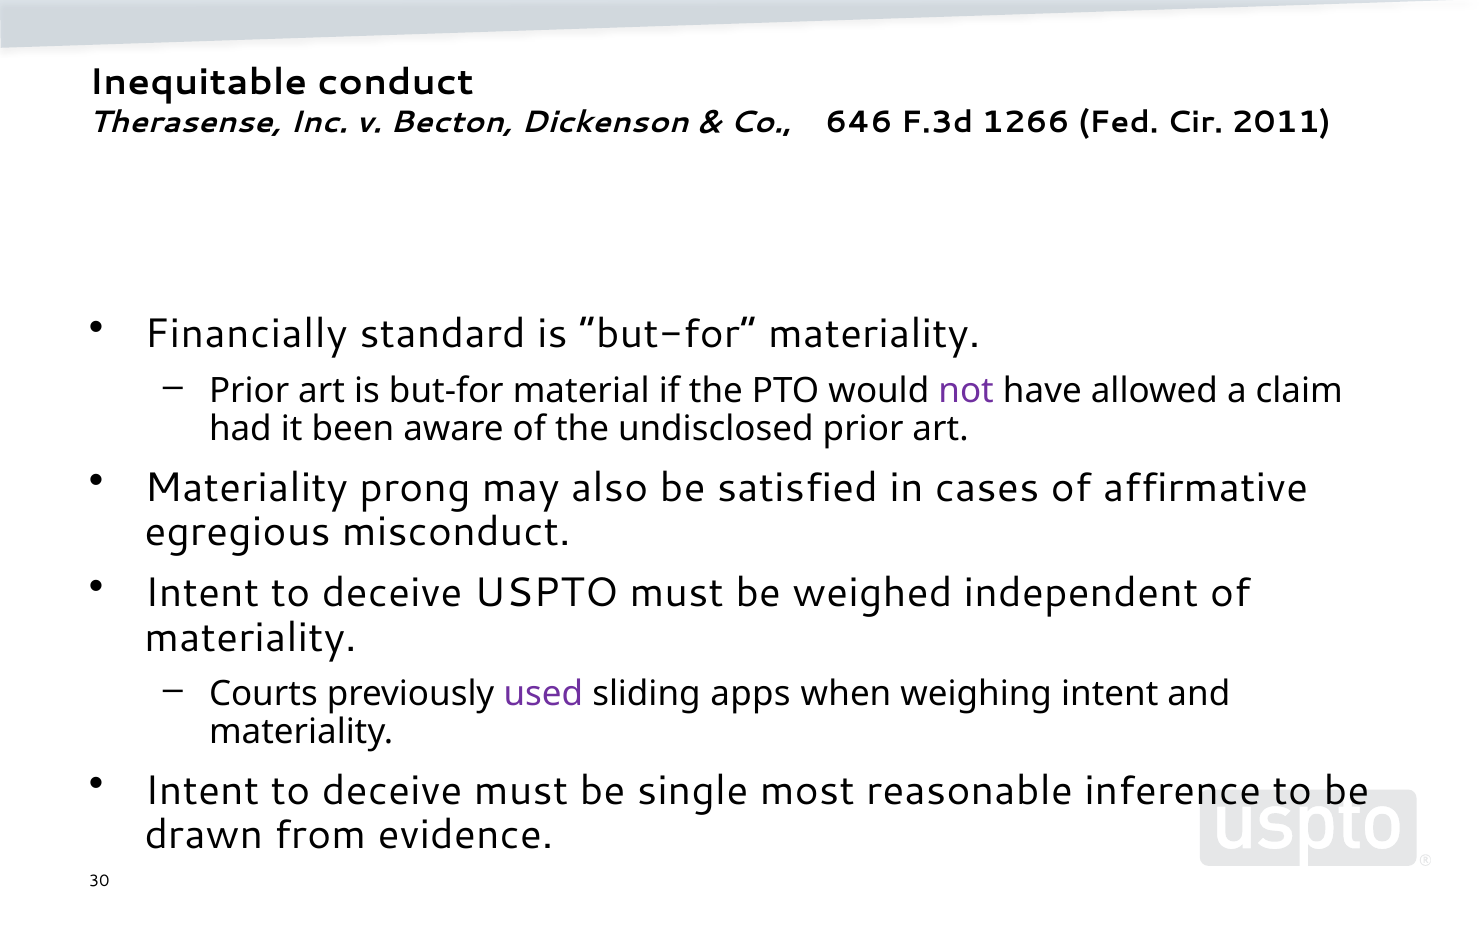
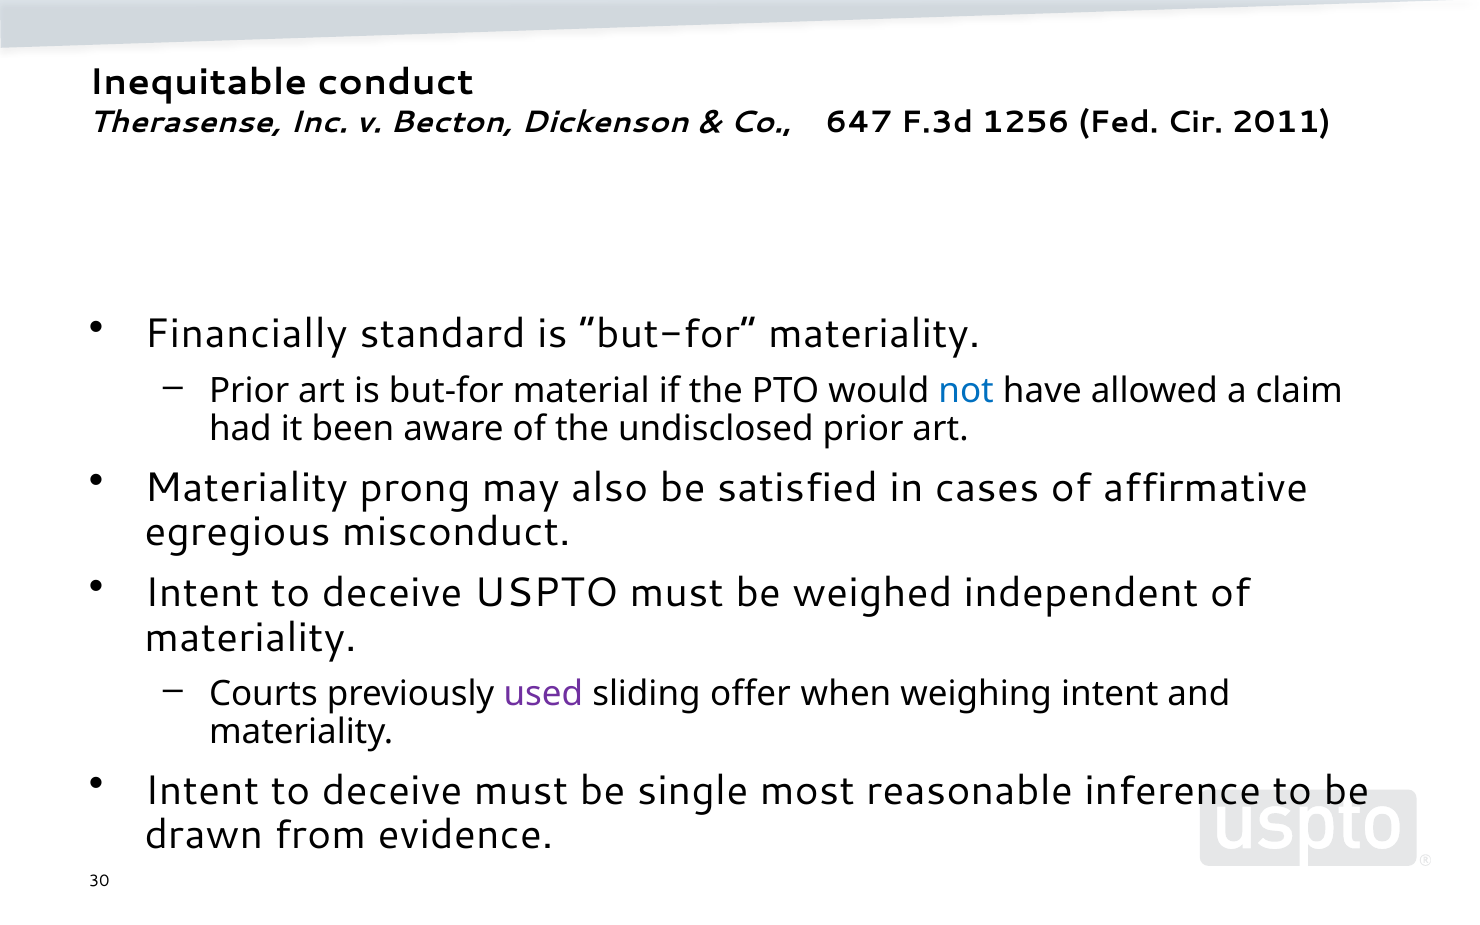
646: 646 -> 647 (859, 123)
1266: 1266 -> 1256 (1026, 123)
not colour: purple -> blue (966, 391)
apps: apps -> offer (751, 694)
